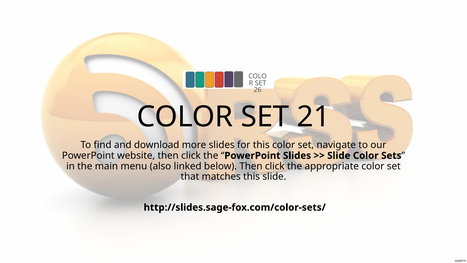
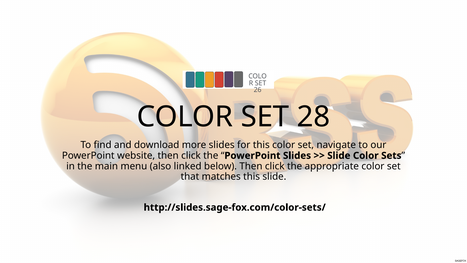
21: 21 -> 28 (313, 117)
